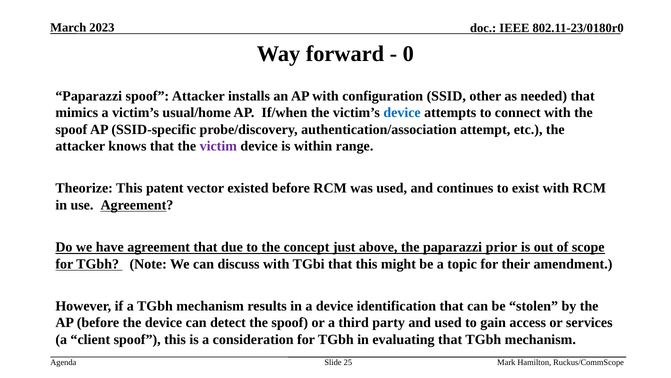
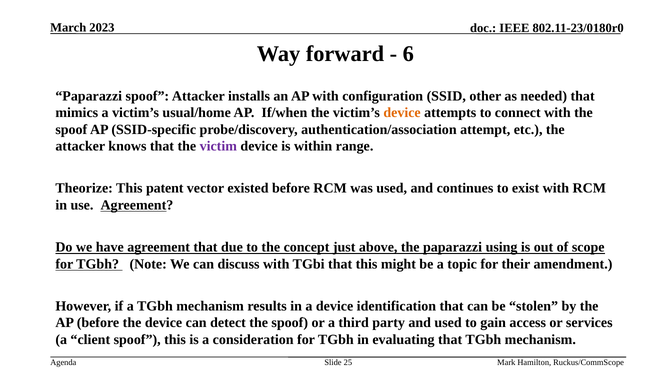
0: 0 -> 6 (408, 54)
device colour: blue -> orange (402, 113)
prior: prior -> using (502, 247)
